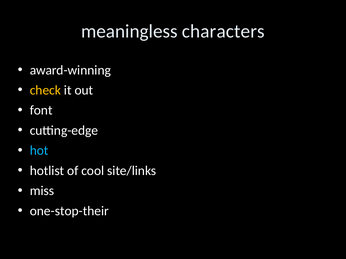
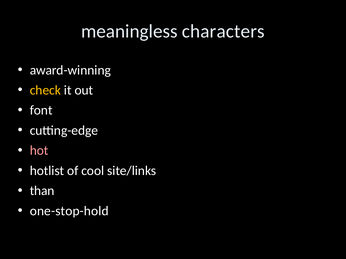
hot colour: light blue -> pink (39, 151)
miss: miss -> than (42, 191)
one-stop-their: one-stop-their -> one-stop-hold (69, 211)
